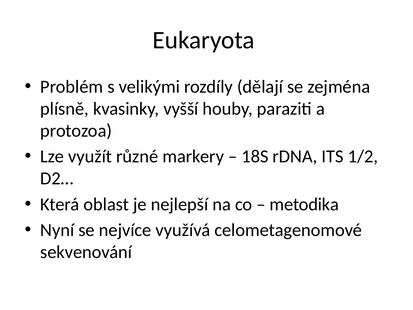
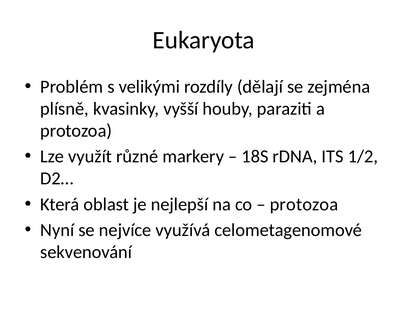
metodika: metodika -> protozoa (304, 204)
